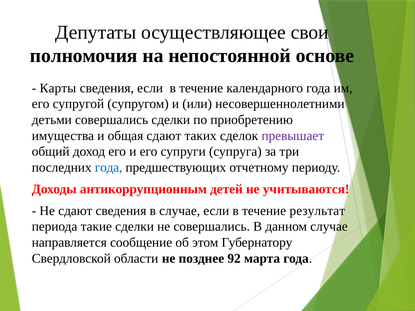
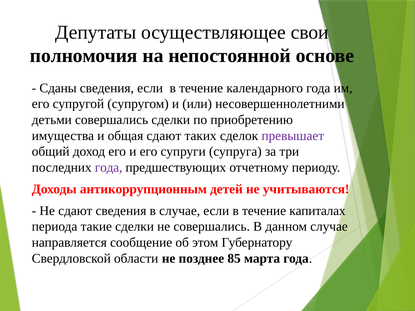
Карты: Карты -> Сданы (58, 88)
года colour: blue -> purple (109, 168)
результат: результат -> капиталах (317, 211)
92: 92 -> 85 (234, 259)
